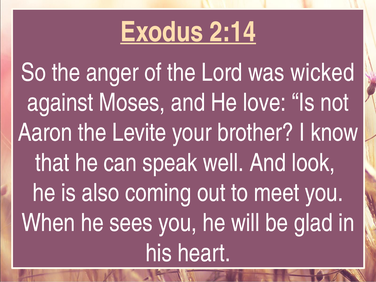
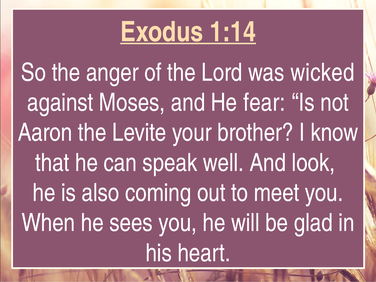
2:14: 2:14 -> 1:14 (233, 32)
love: love -> fear (264, 103)
